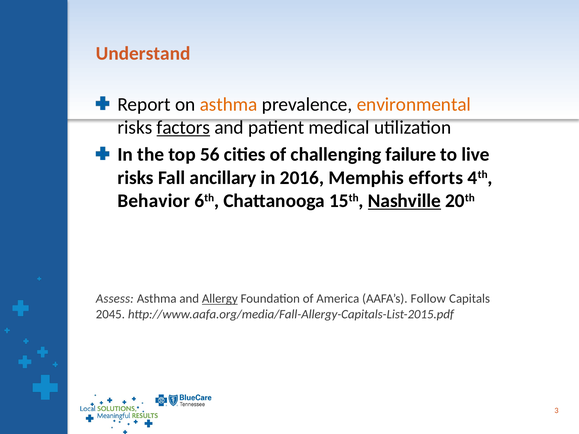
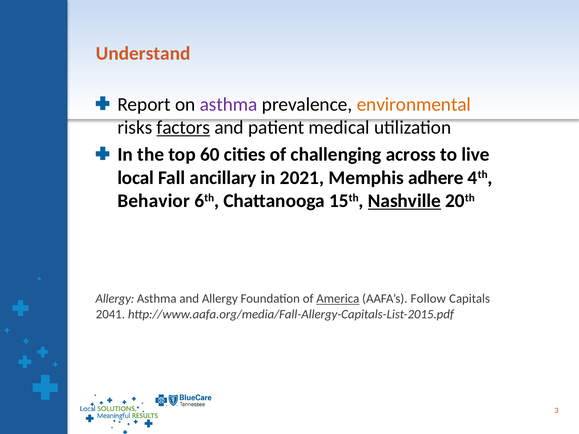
asthma colour: orange -> purple (229, 104)
56: 56 -> 60 (210, 155)
failure: failure -> across (411, 155)
risks: risks -> local (136, 178)
2016: 2016 -> 2021 (302, 178)
efforts: efforts -> adhere (436, 178)
Assess: Assess -> Allergy (115, 299)
Allergy underline: present -> none (220, 299)
America underline: none -> present (338, 299)
2045: 2045 -> 2041 (110, 314)
